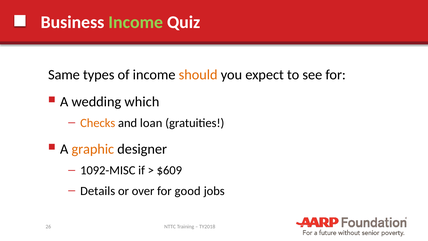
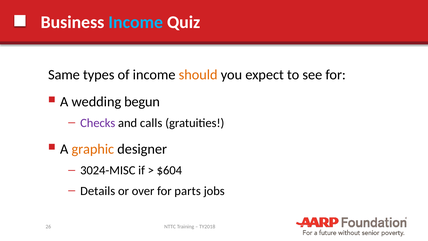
Income colour: light green -> light blue (136, 22)
which: which -> begun (142, 102)
Checks colour: orange -> purple (98, 123)
loan: loan -> calls (151, 123)
1092-MISC: 1092-MISC -> 3024-MISC (108, 170)
$609: $609 -> $604 (169, 170)
good: good -> parts (188, 191)
